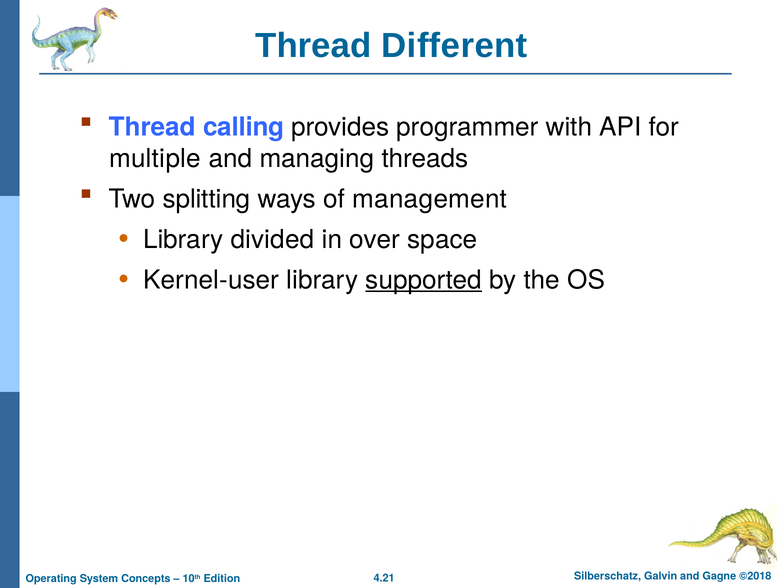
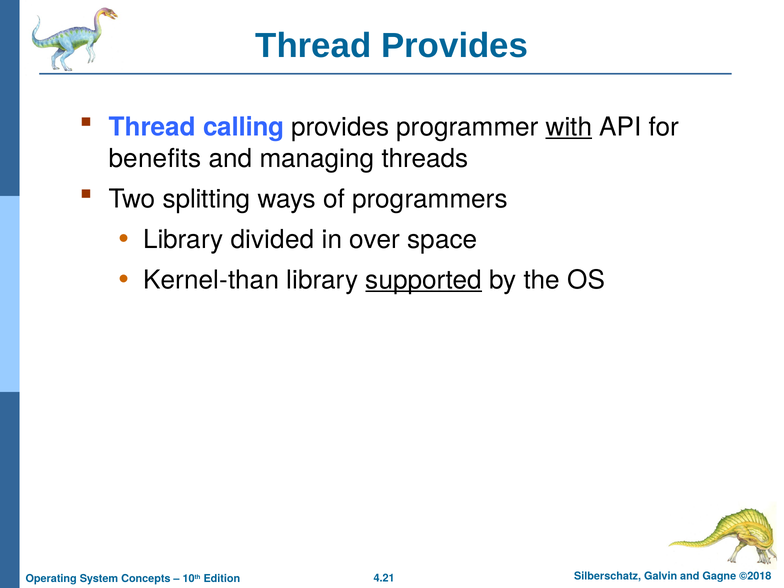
Thread Different: Different -> Provides (455, 46)
with underline: none -> present (569, 127)
multiple: multiple -> benefits (155, 159)
management: management -> programmers (430, 199)
Kernel-user: Kernel-user -> Kernel-than (211, 280)
